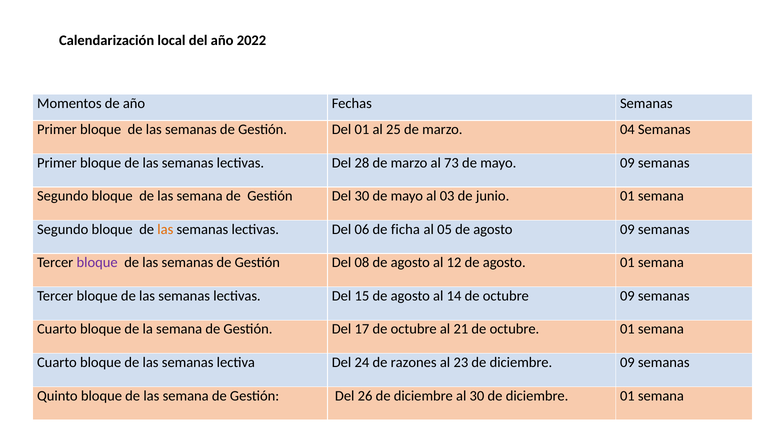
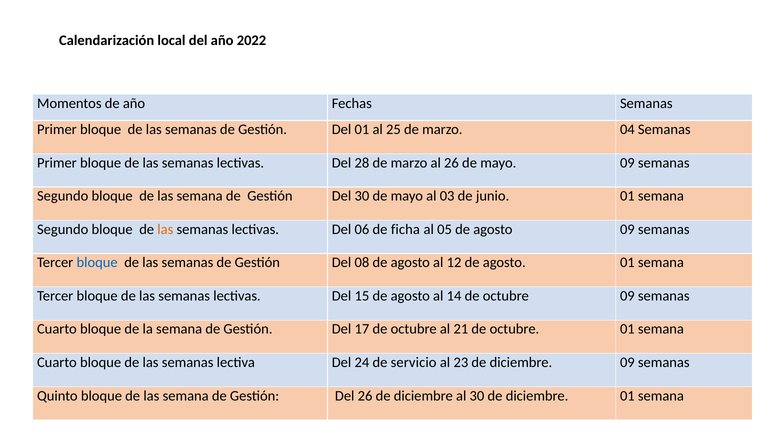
al 73: 73 -> 26 (451, 163)
bloque colour: purple -> blue (97, 263)
razones: razones -> servicio (414, 362)
